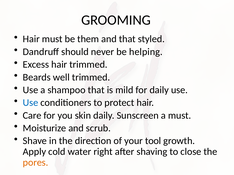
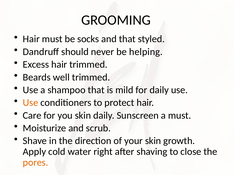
them: them -> socks (88, 39)
Use colour: blue -> orange (31, 103)
your tool: tool -> skin (153, 141)
